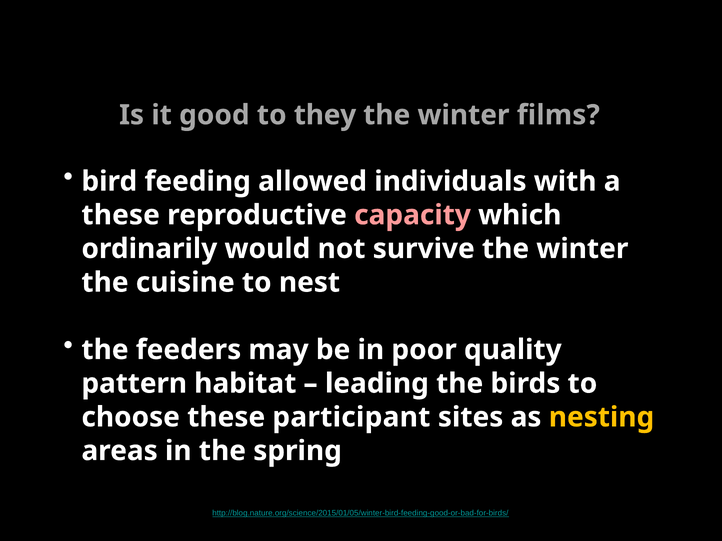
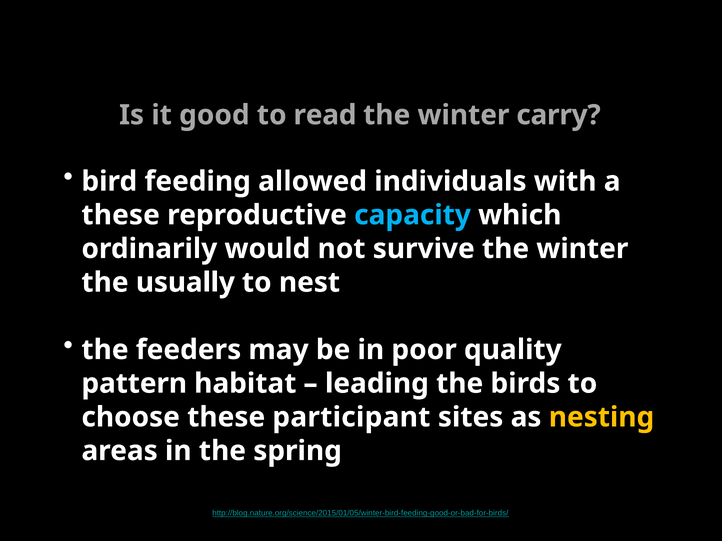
they: they -> read (325, 115)
films: films -> carry (559, 115)
capacity colour: pink -> light blue (412, 215)
cuisine: cuisine -> usually (185, 283)
